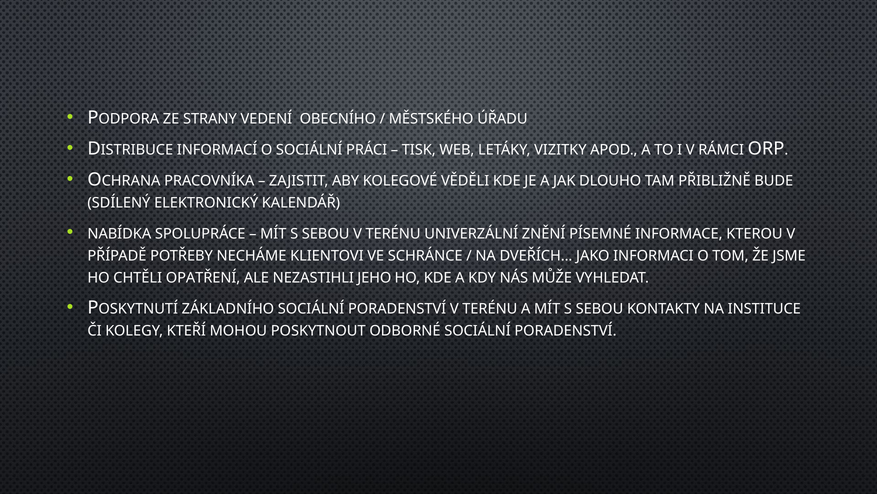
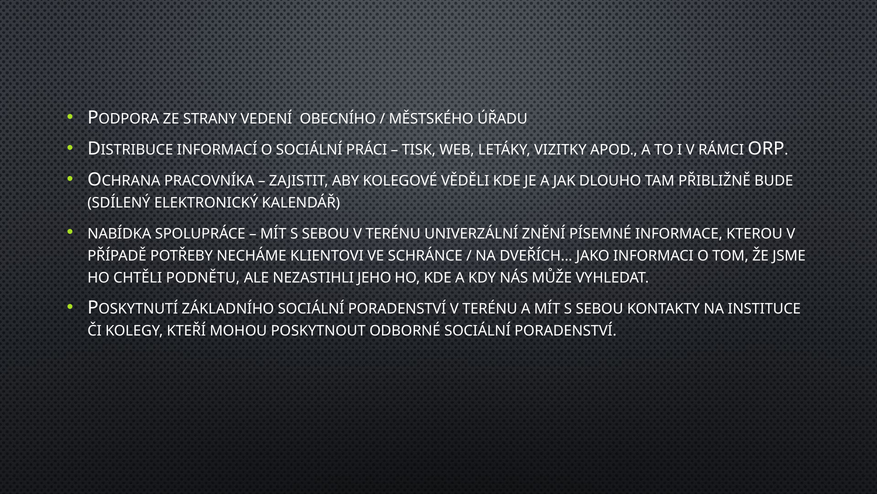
OPATŘENÍ: OPATŘENÍ -> PODNĚTU (203, 278)
